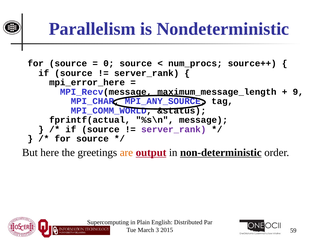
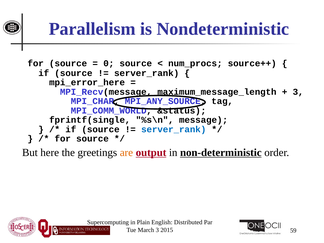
9: 9 -> 3 (298, 92)
fprintf(actual: fprintf(actual -> fprintf(single (90, 120)
server_rank colour: purple -> blue (174, 129)
